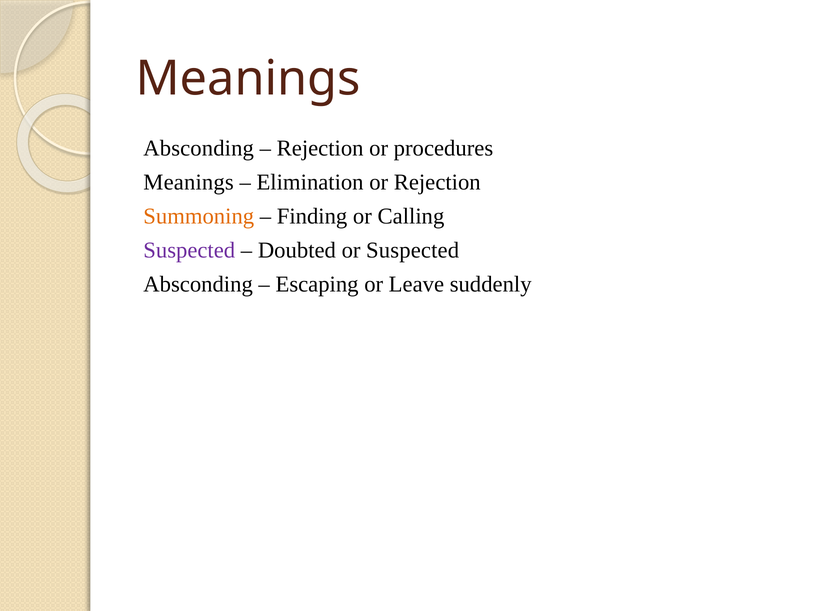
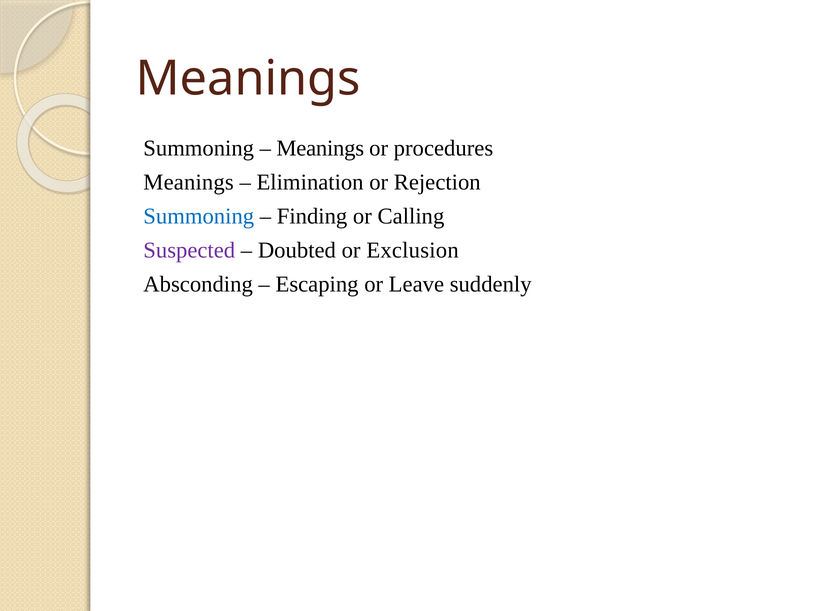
Absconding: Absconding -> Summoning (199, 148)
Rejection: Rejection -> Meanings (320, 148)
Summoning colour: orange -> blue (199, 216)
or Suspected: Suspected -> Exclusion (413, 250)
